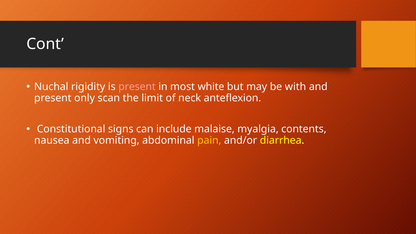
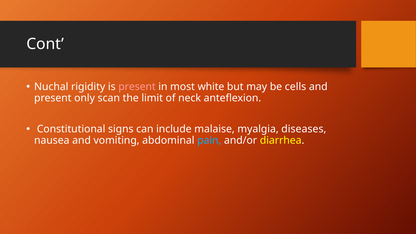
with: with -> cells (296, 87)
contents: contents -> diseases (304, 129)
pain colour: yellow -> light blue (209, 140)
